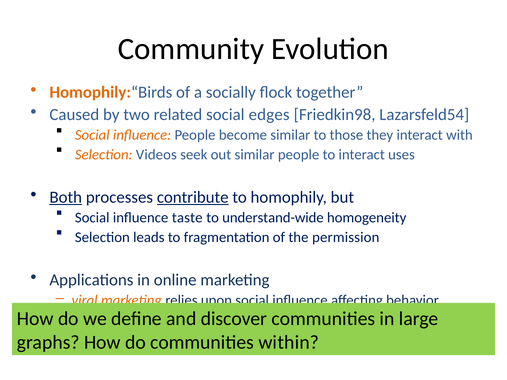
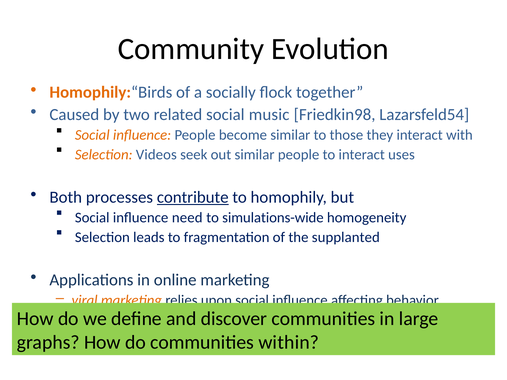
edges: edges -> music (269, 115)
Both underline: present -> none (66, 197)
taste: taste -> need (187, 218)
understand-wide: understand-wide -> simulations-wide (273, 218)
permission: permission -> supplanted (346, 237)
